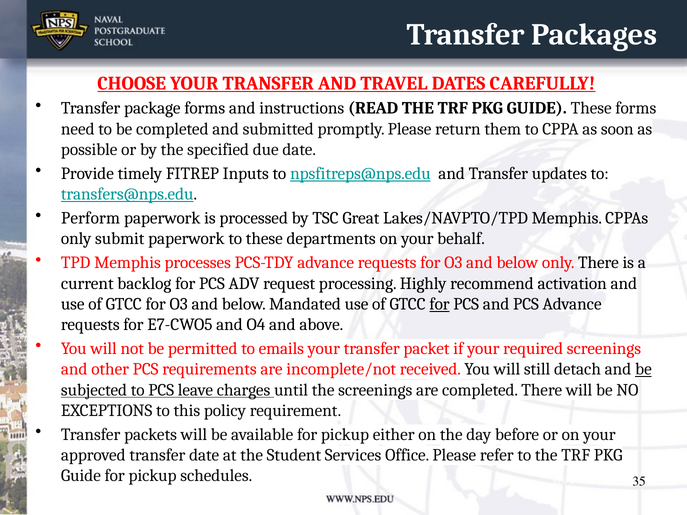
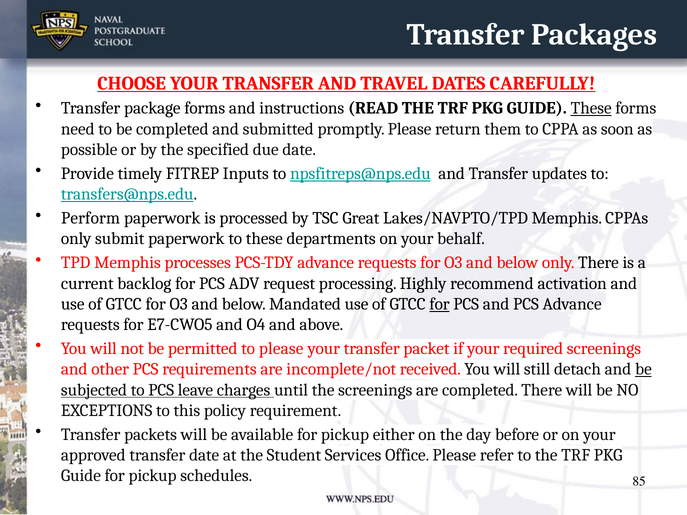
These underline: none -> present (591, 108)
to emails: emails -> please (281, 349)
35: 35 -> 85 (639, 482)
